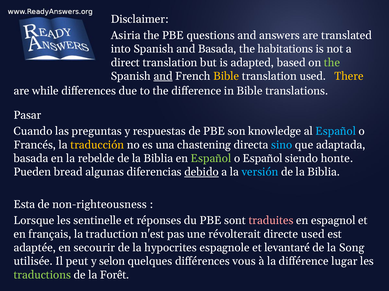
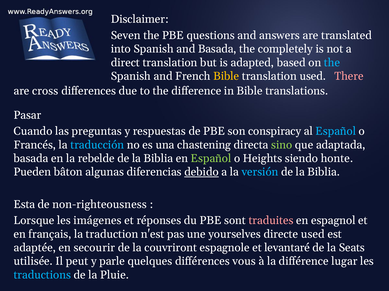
Asiria: Asiria -> Seven (126, 35)
habitations: habitations -> completely (285, 49)
the colour: light green -> light blue (332, 63)
and underline: present -> none (163, 76)
There colour: yellow -> pink (349, 76)
while: while -> cross (45, 91)
knowledge: knowledge -> conspiracy (275, 132)
traducción colour: yellow -> light blue (97, 145)
sino colour: light blue -> light green (282, 145)
o Español: Español -> Heights (263, 159)
bread: bread -> bâton (68, 172)
sentinelle: sentinelle -> imágenes (98, 221)
révolterait: révolterait -> yourselves (235, 235)
hypocrites: hypocrites -> couvriront (171, 248)
Song: Song -> Seats (352, 248)
selon: selon -> parle (112, 262)
traductions colour: light green -> light blue (42, 275)
Forêt: Forêt -> Pluie (114, 275)
